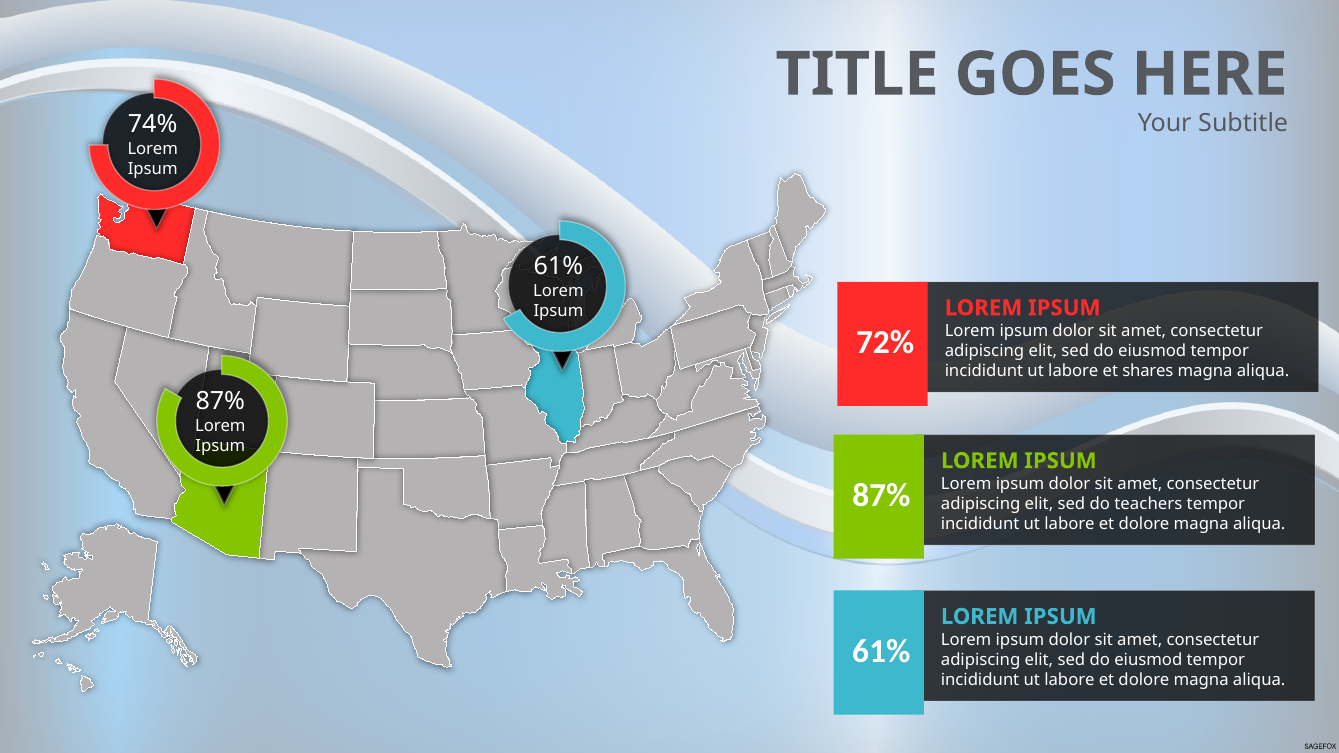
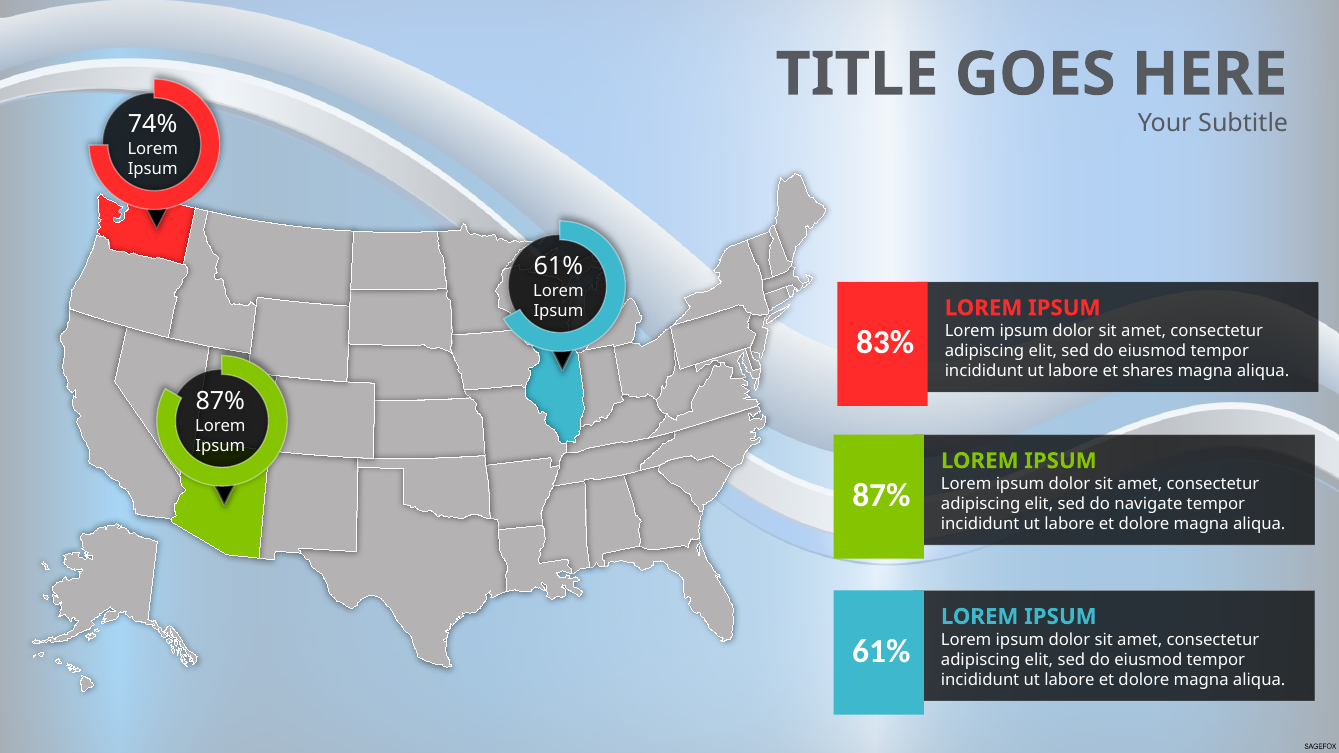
72%: 72% -> 83% (885, 343)
teachers: teachers -> navigate (1148, 504)
